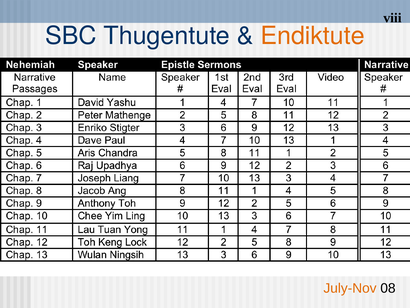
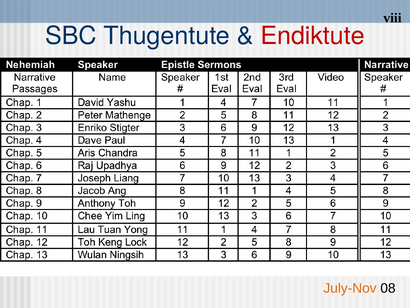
Endiktute colour: orange -> red (313, 36)
